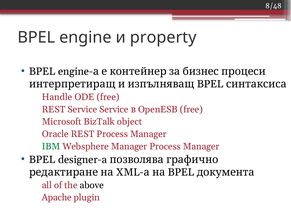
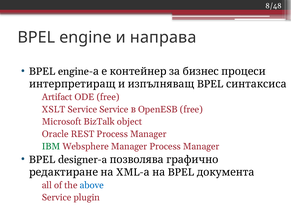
property: property -> направа (163, 37)
Handle: Handle -> Artifact (57, 97)
REST: REST -> XSLT (54, 109)
above colour: black -> blue (92, 185)
Apache: Apache -> Service (57, 198)
